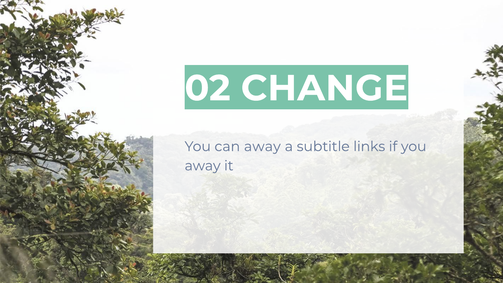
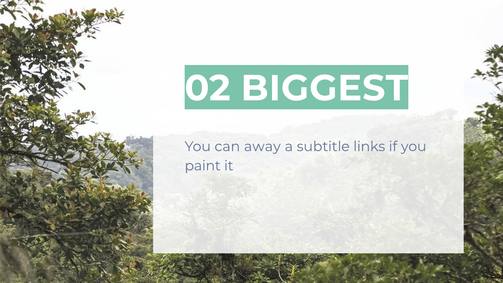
CHANGE: CHANGE -> BIGGEST (324, 88)
away: away -> paint (203, 166)
